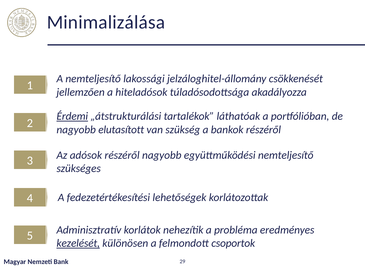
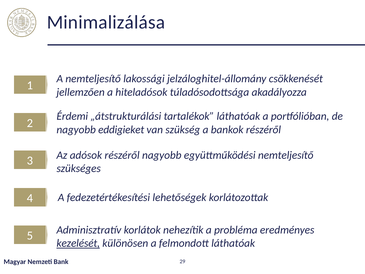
Érdemi underline: present -> none (72, 116)
elutasított: elutasított -> eddigieket (121, 130)
felmondott csoportok: csoportok -> láthatóak (233, 243)
